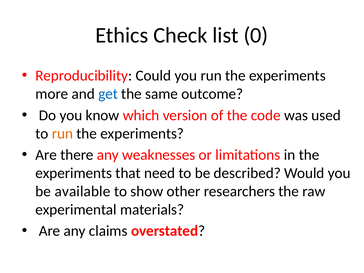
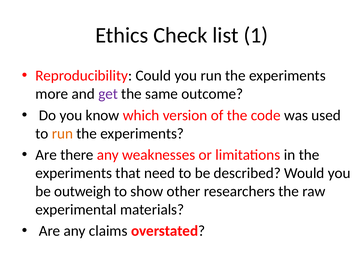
0: 0 -> 1 (256, 35)
get colour: blue -> purple (108, 94)
available: available -> outweigh (83, 191)
